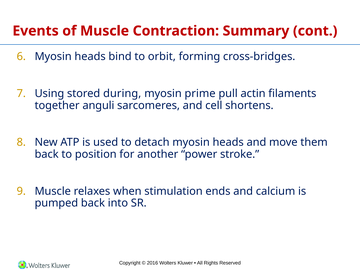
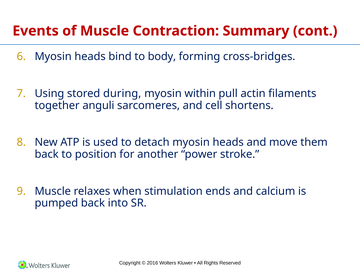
orbit: orbit -> body (162, 57)
prime: prime -> within (200, 93)
